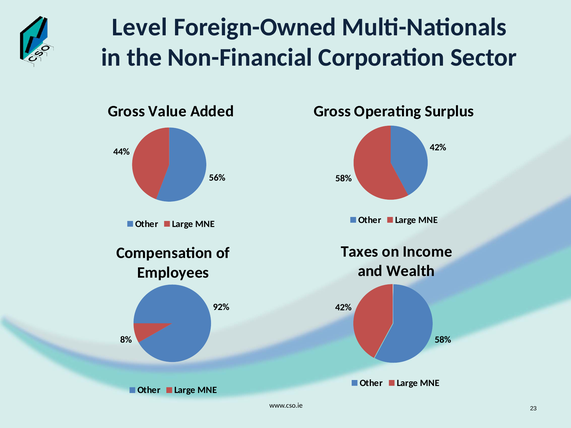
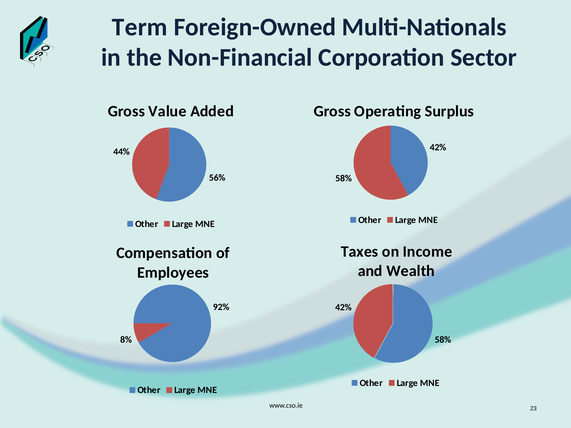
Level: Level -> Term (140, 27)
